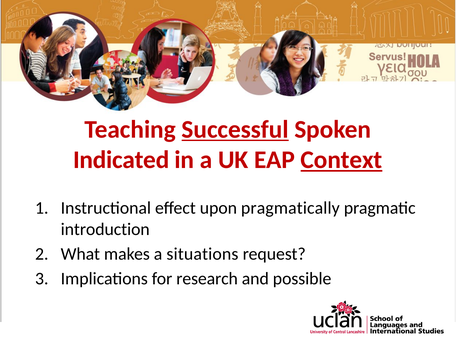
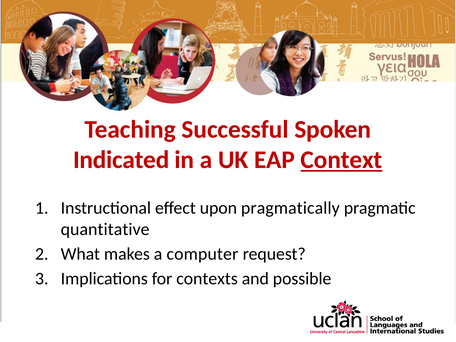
Successful underline: present -> none (235, 129)
introduction: introduction -> quantitative (105, 229)
situations: situations -> computer (202, 254)
research: research -> contexts (207, 279)
